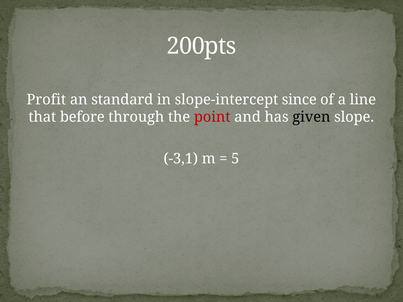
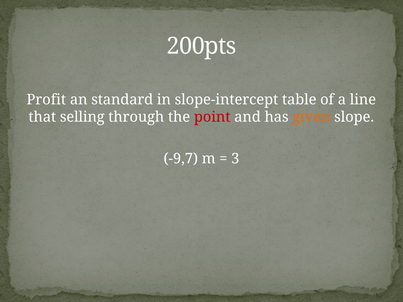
since: since -> table (299, 100)
before: before -> selling (82, 117)
given colour: black -> orange (311, 117)
-3,1: -3,1 -> -9,7 (181, 159)
5: 5 -> 3 (235, 159)
